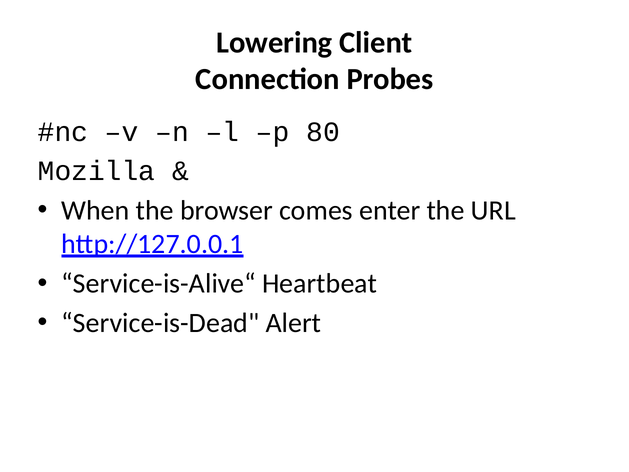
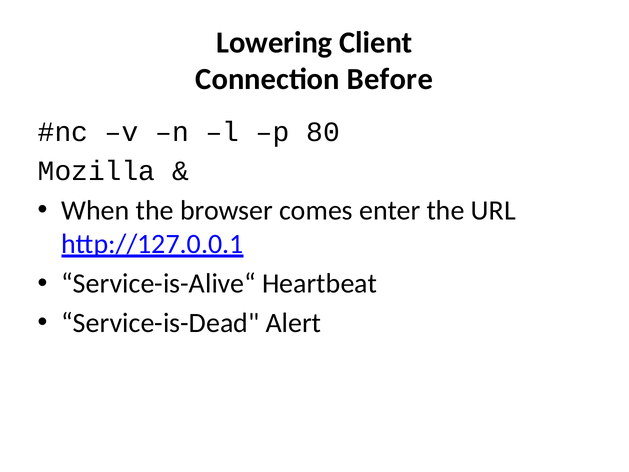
Probes: Probes -> Before (390, 79)
